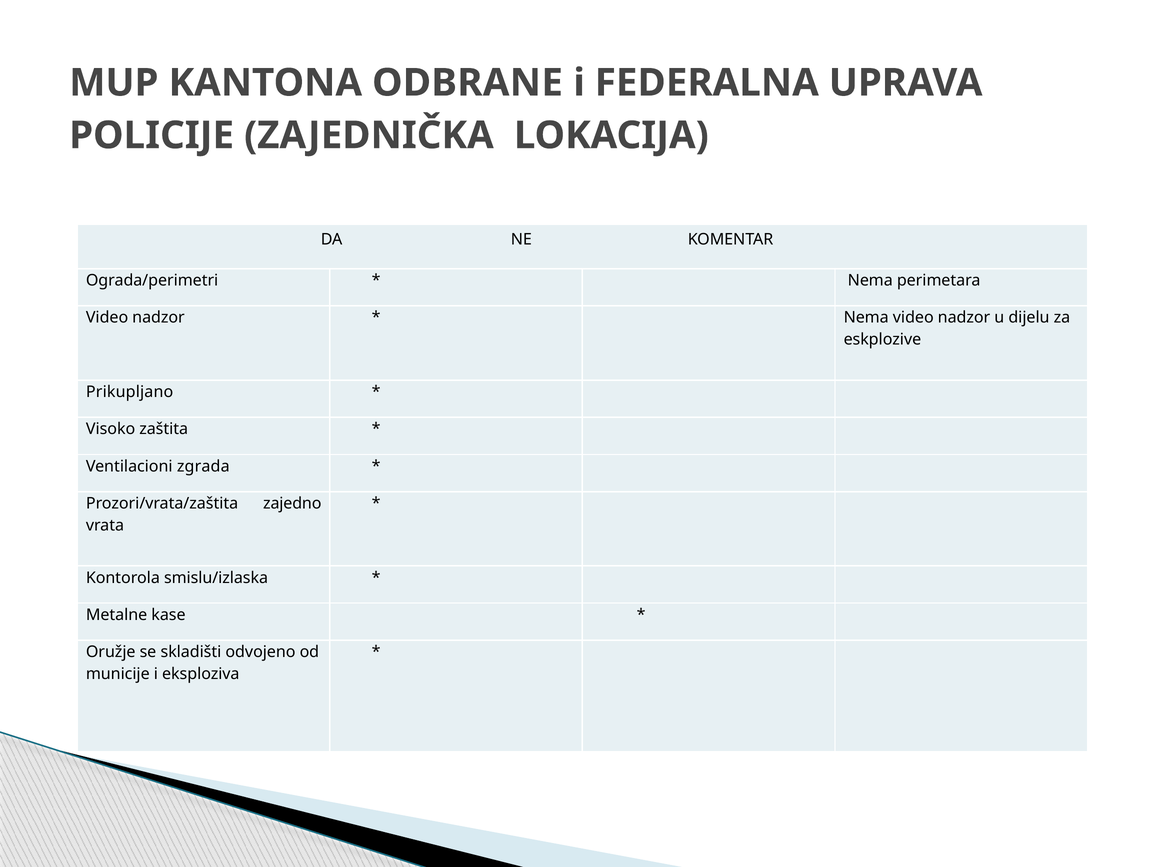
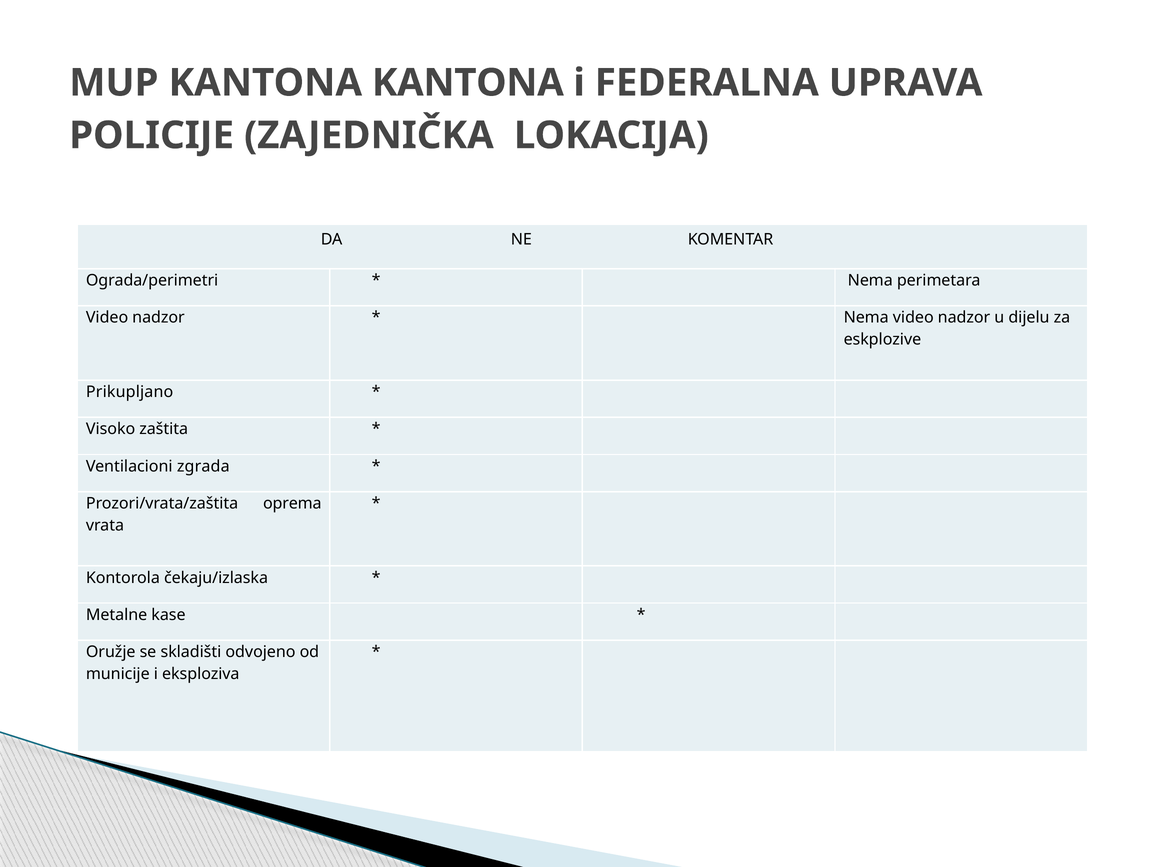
KANTONA ODBRANE: ODBRANE -> KANTONA (468, 83)
zajedno: zajedno -> oprema (292, 503)
smislu/izlaska: smislu/izlaska -> čekaju/izlaska (216, 578)
